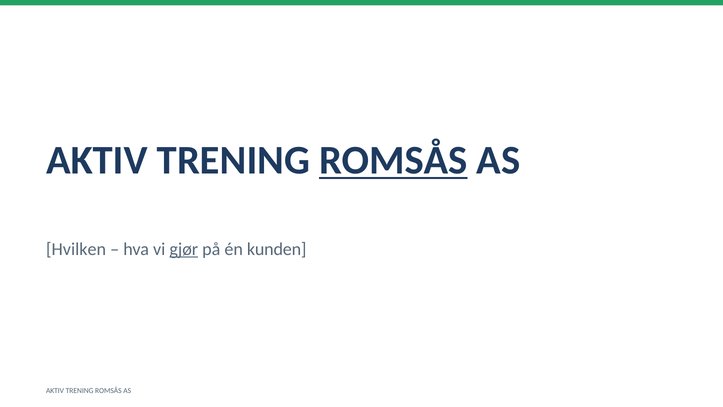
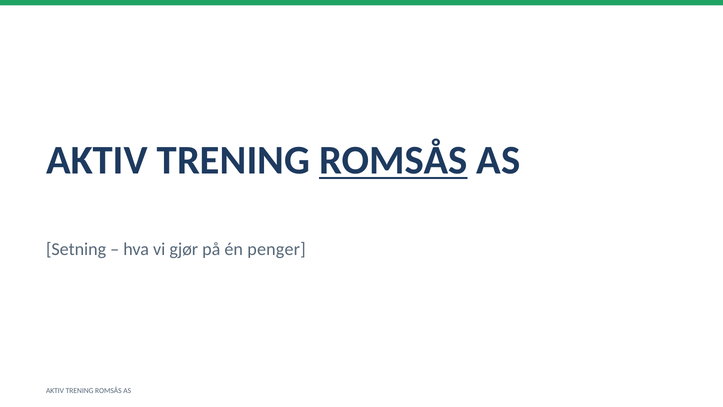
Hvilken: Hvilken -> Setning (76, 249)
gjør underline: present -> none (184, 249)
kunden: kunden -> penger (277, 249)
